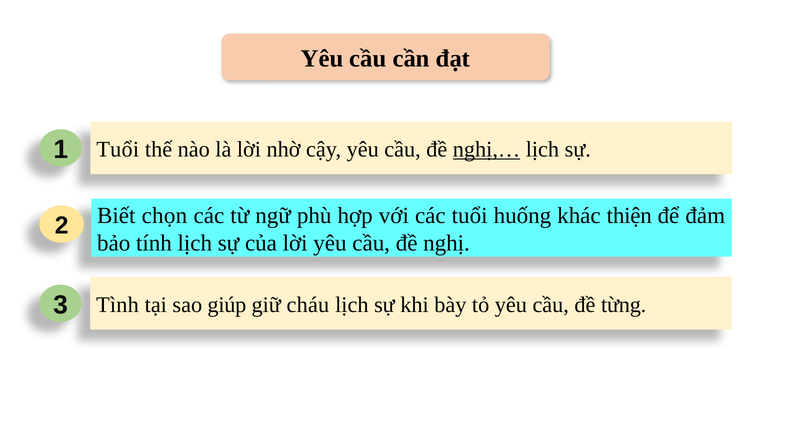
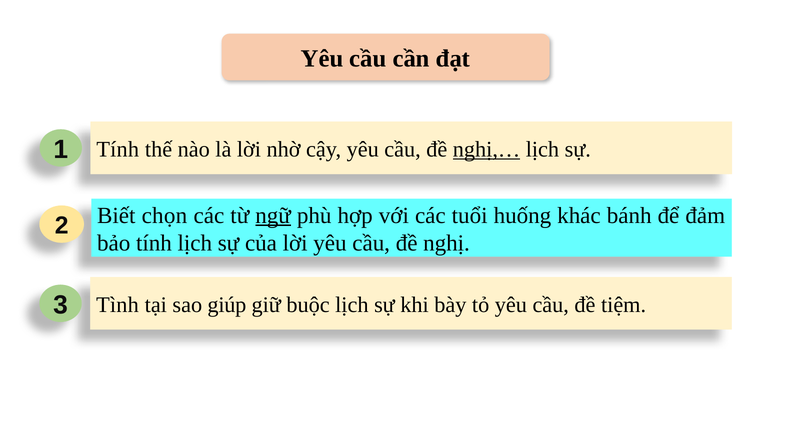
Tuổi: Tuổi -> Tính (118, 149)
ngữ underline: none -> present (273, 215)
thiện: thiện -> bánh (629, 215)
cháu: cháu -> buộc (308, 305)
từng: từng -> tiệm (624, 305)
